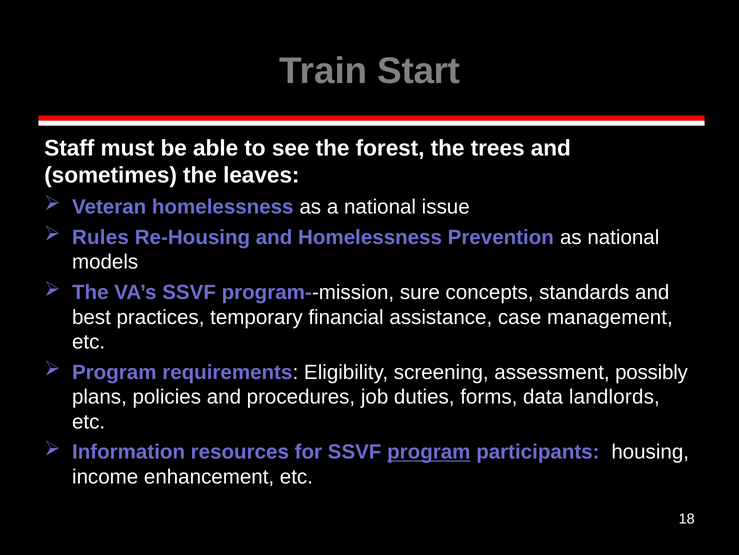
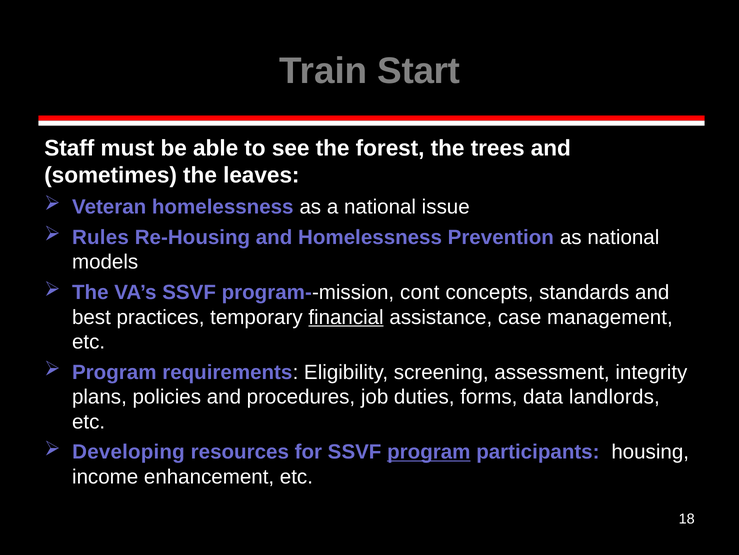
sure: sure -> cont (420, 292)
financial underline: none -> present (346, 317)
possibly: possibly -> integrity (651, 372)
Information: Information -> Developing (128, 452)
